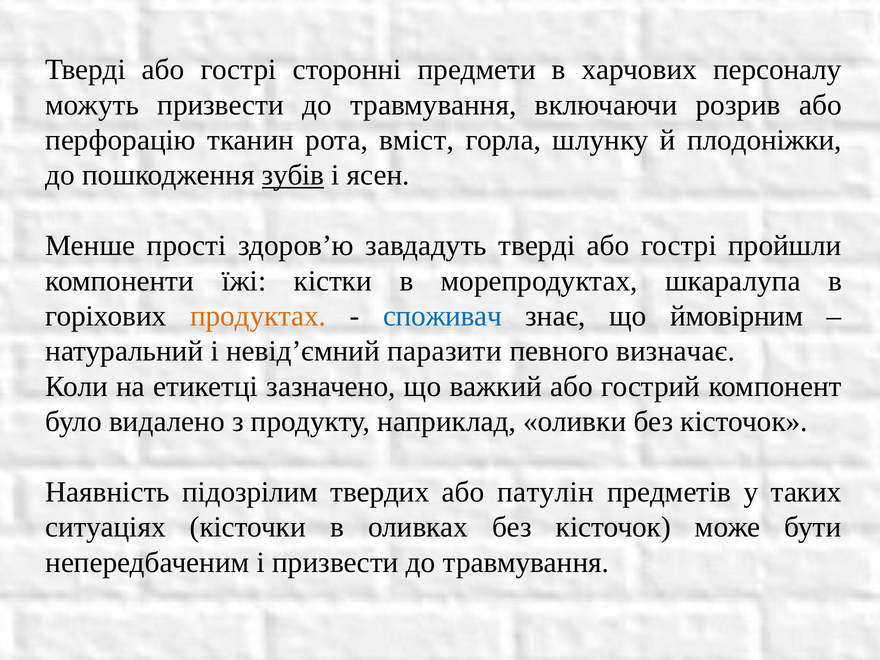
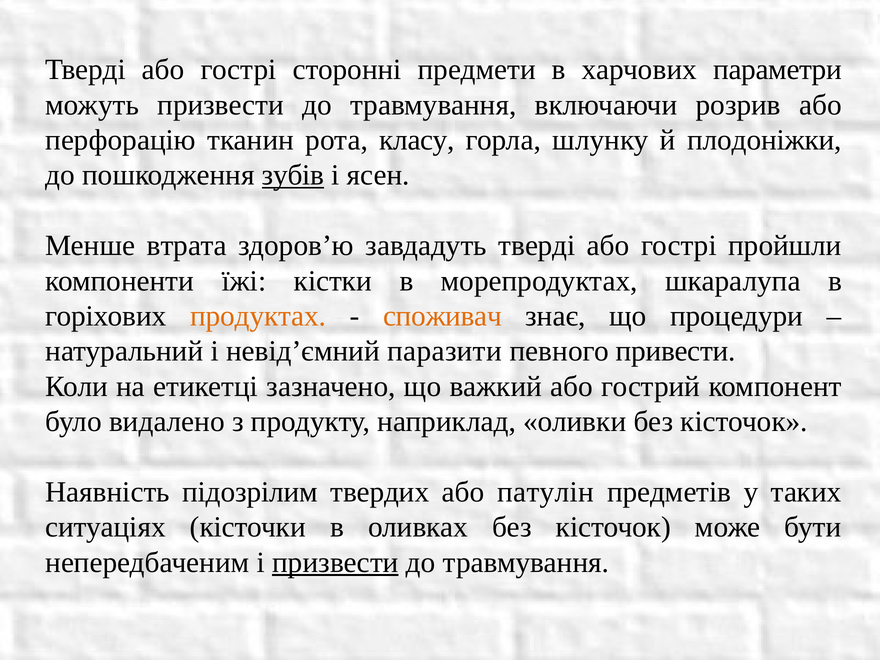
персоналу: персоналу -> параметри (778, 70)
вміст: вміст -> класу (417, 140)
прості: прості -> втрата (187, 246)
споживач colour: blue -> orange (442, 316)
ймовірним: ймовірним -> процедури (737, 316)
визначає: визначає -> привести (676, 351)
призвести underline: none -> present (335, 562)
